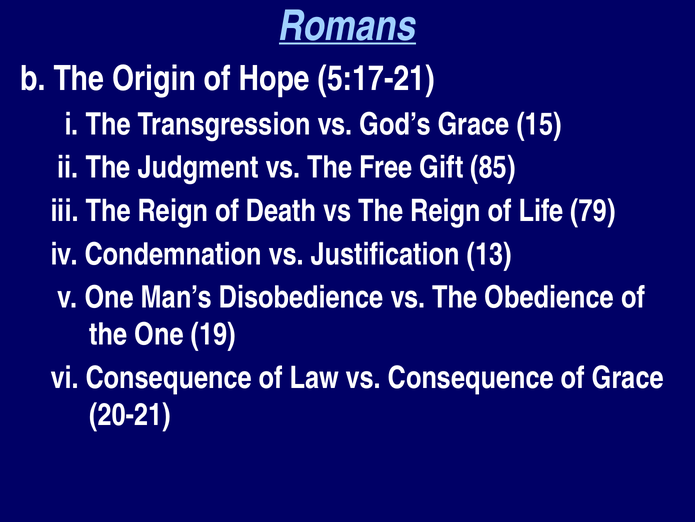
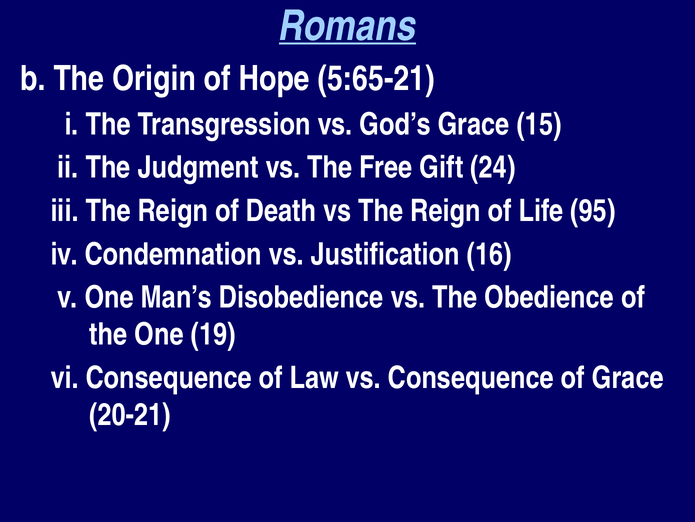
5:17-21: 5:17-21 -> 5:65-21 (376, 79)
85: 85 -> 24 (493, 167)
79: 79 -> 95 (593, 211)
13: 13 -> 16 (489, 254)
